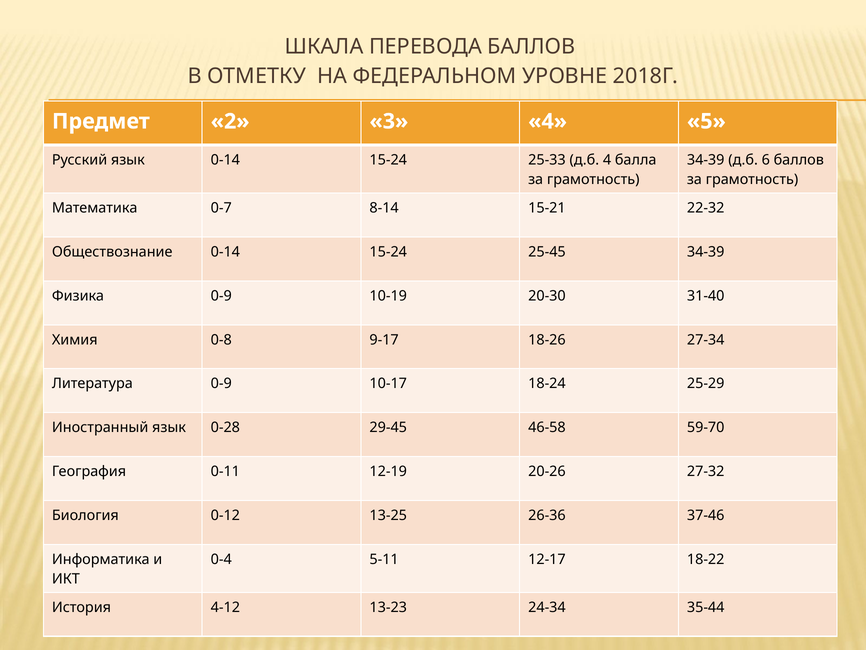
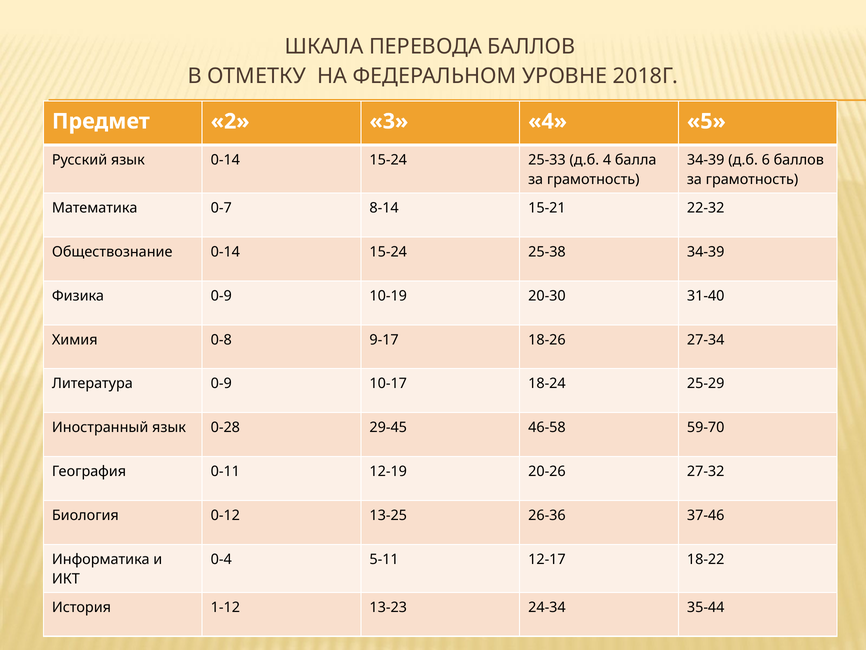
25-45: 25-45 -> 25-38 (547, 252)
4-12: 4-12 -> 1-12 (225, 607)
